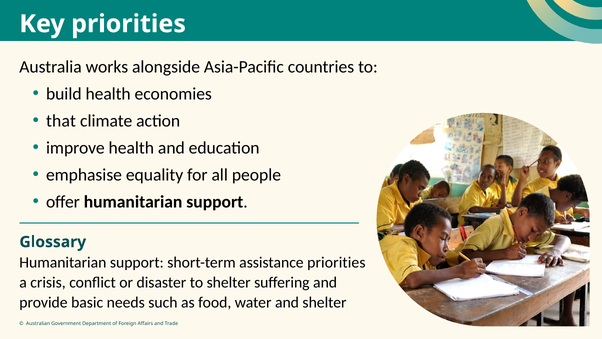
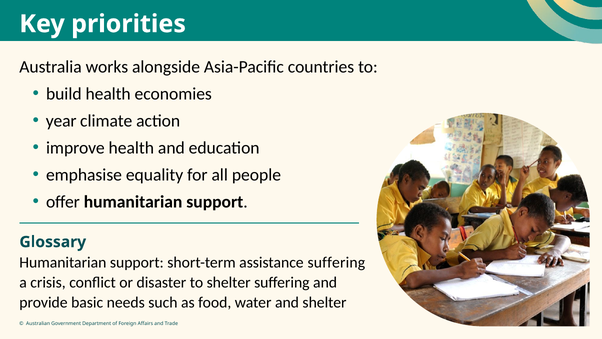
that: that -> year (61, 121)
assistance priorities: priorities -> suffering (336, 262)
